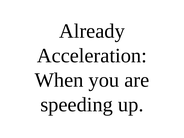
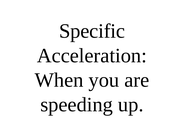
Already: Already -> Specific (92, 31)
